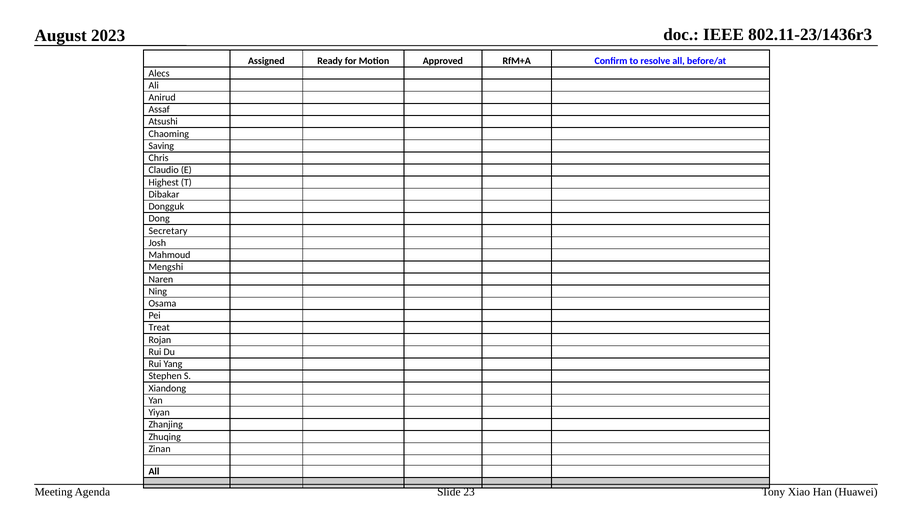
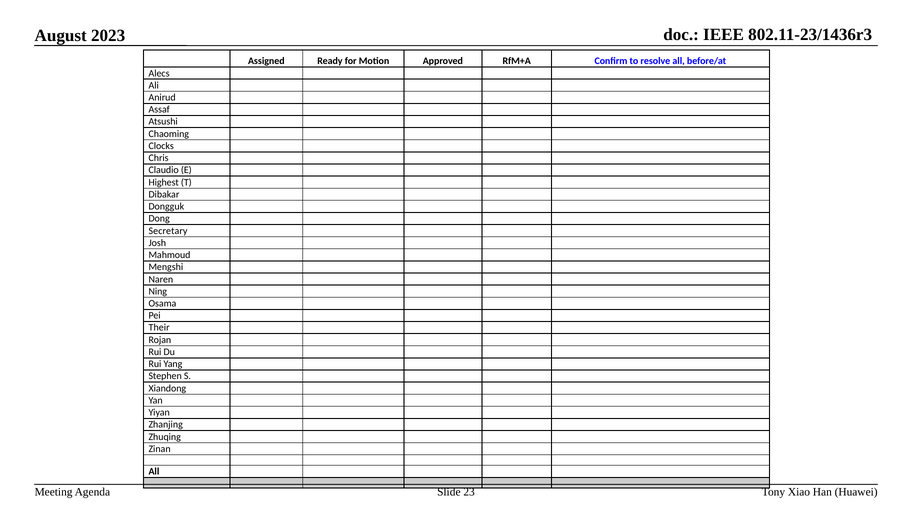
Saving: Saving -> Clocks (161, 146)
Treat: Treat -> Their (159, 328)
